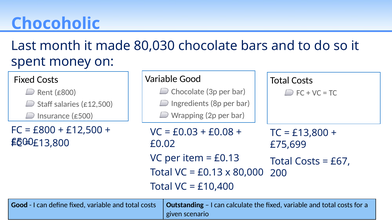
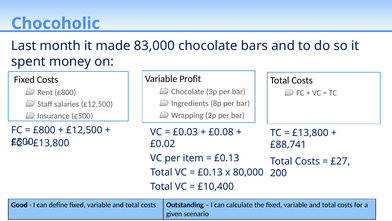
80,030: 80,030 -> 83,000 (154, 46)
Variable Good: Good -> Profit (190, 79)
£75,699: £75,699 -> £88,741 (288, 144)
£67: £67 -> £27 (340, 161)
